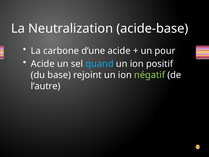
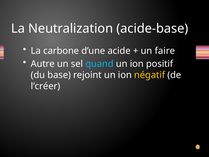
pour: pour -> faire (165, 51)
Acide: Acide -> Autre (43, 64)
négatif colour: light green -> yellow (150, 75)
l’autre: l’autre -> l’créer (46, 86)
